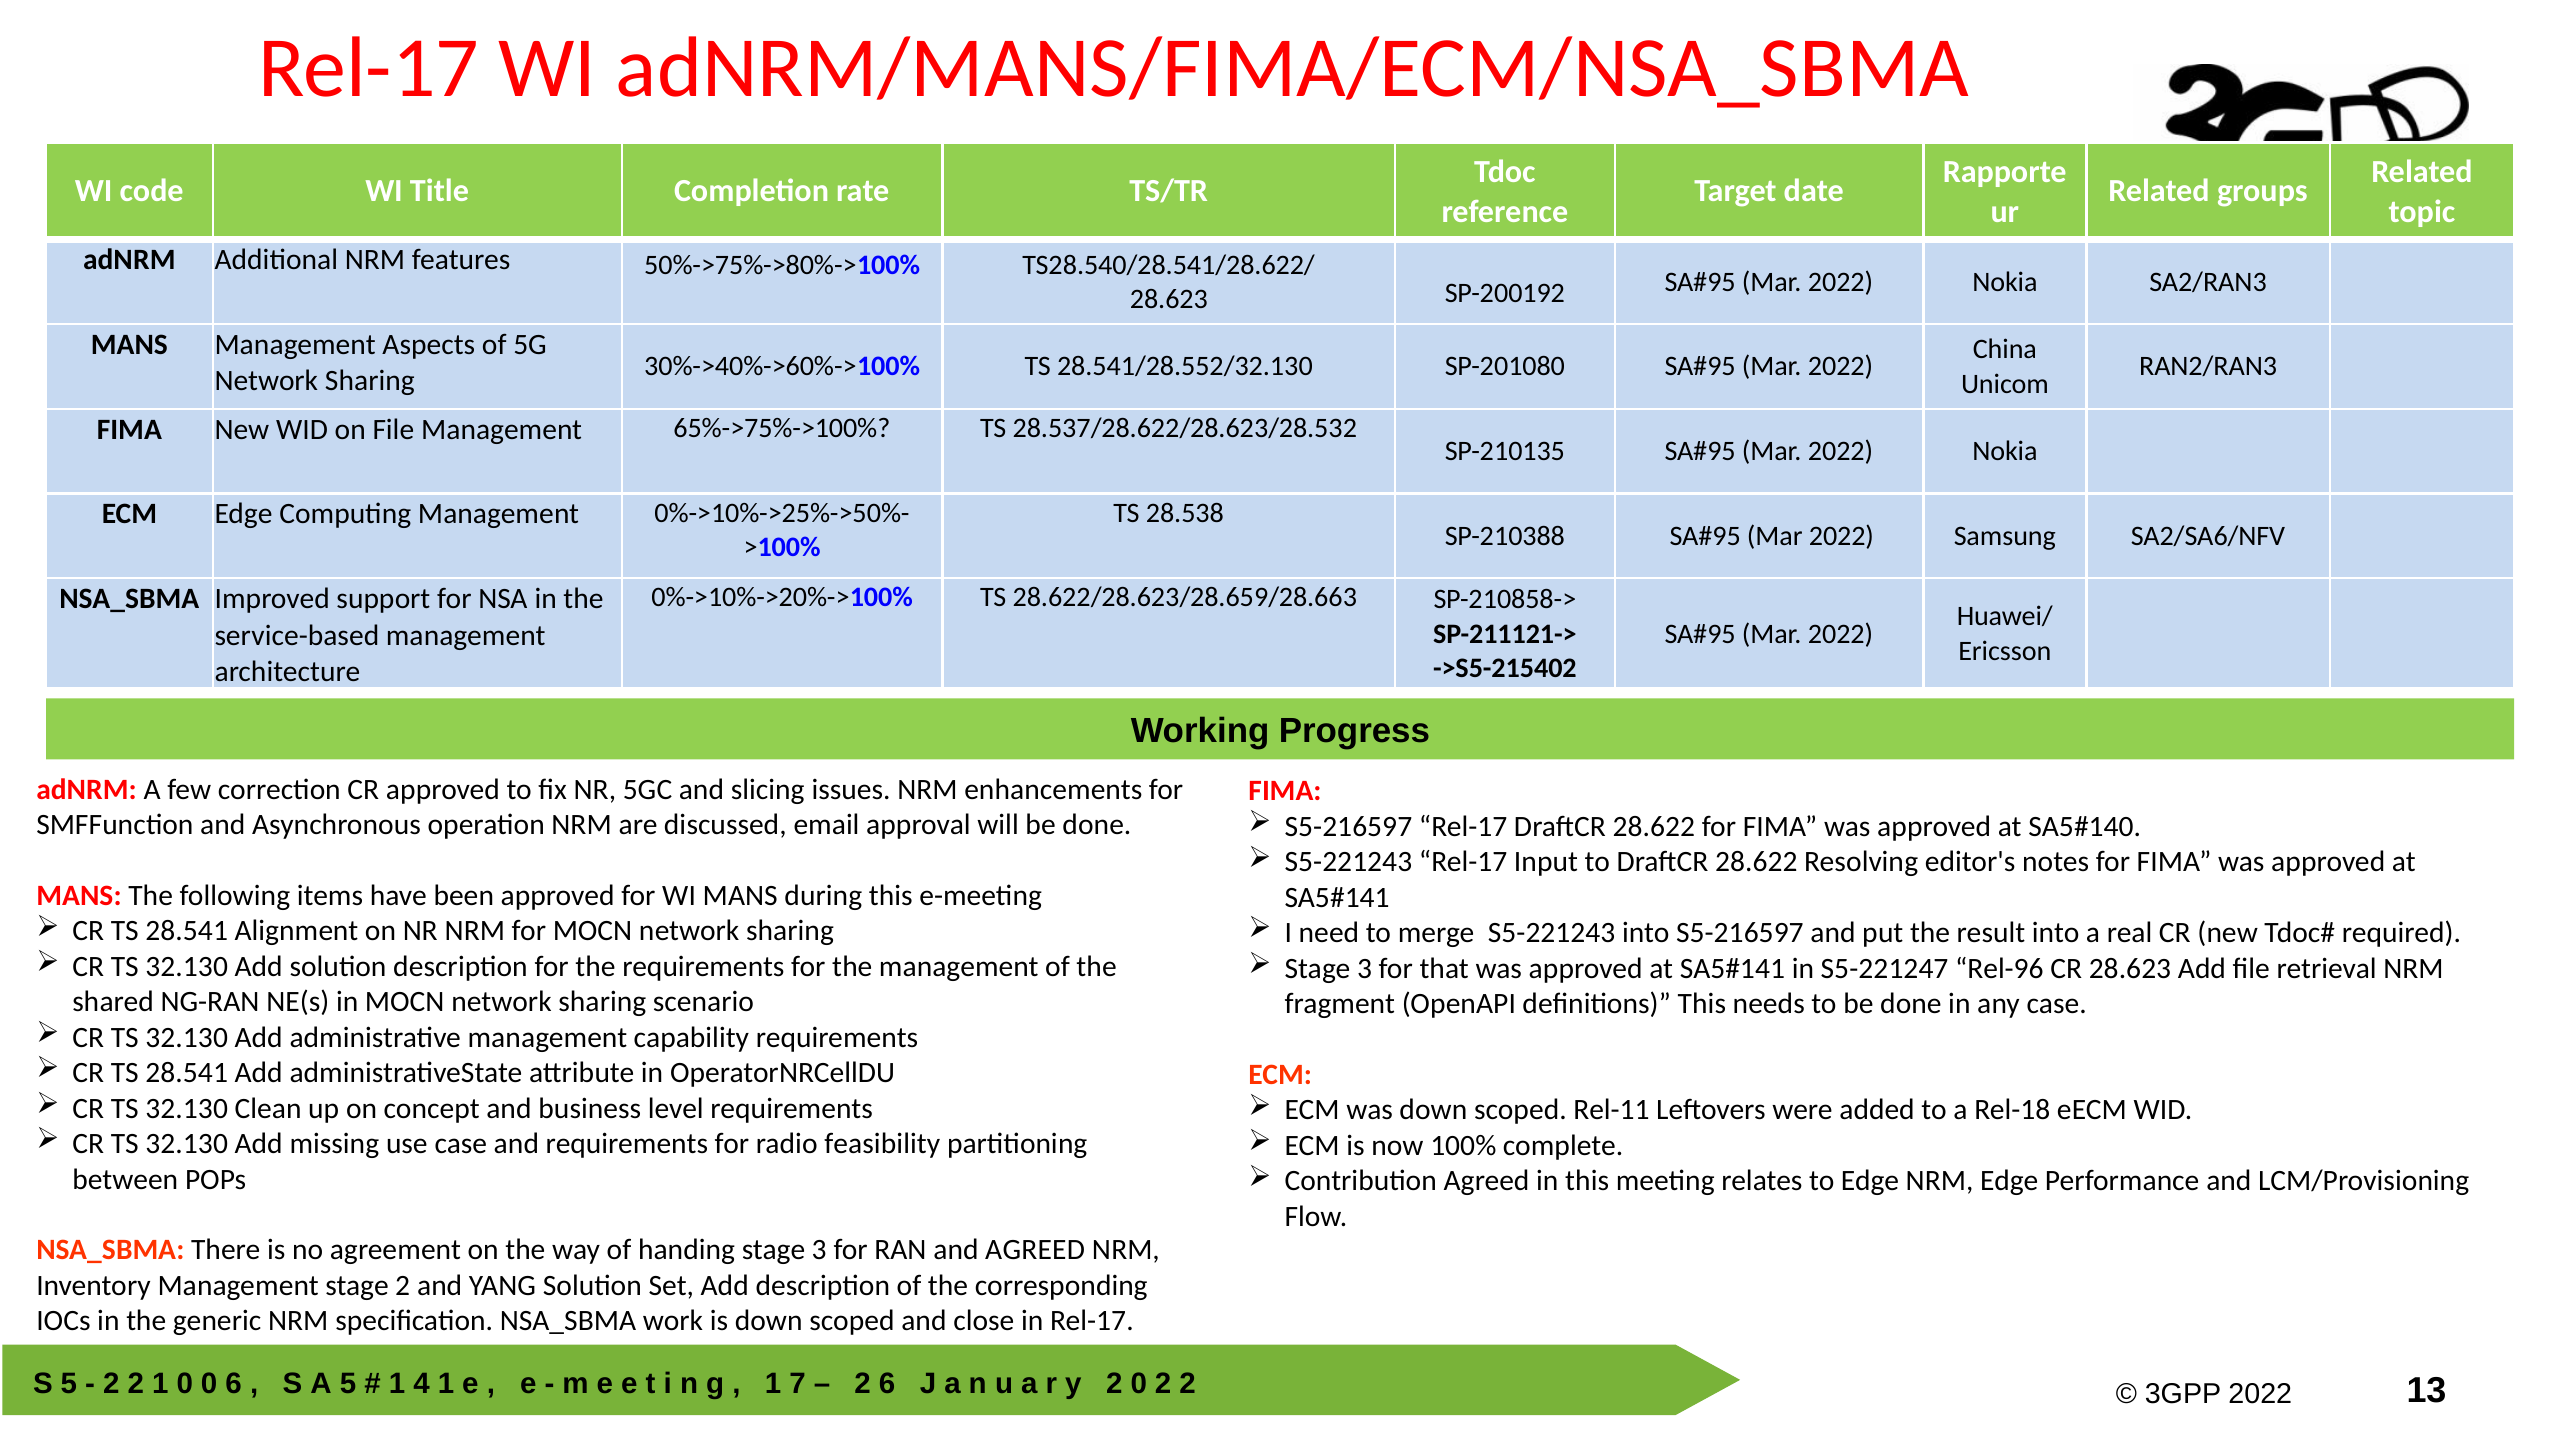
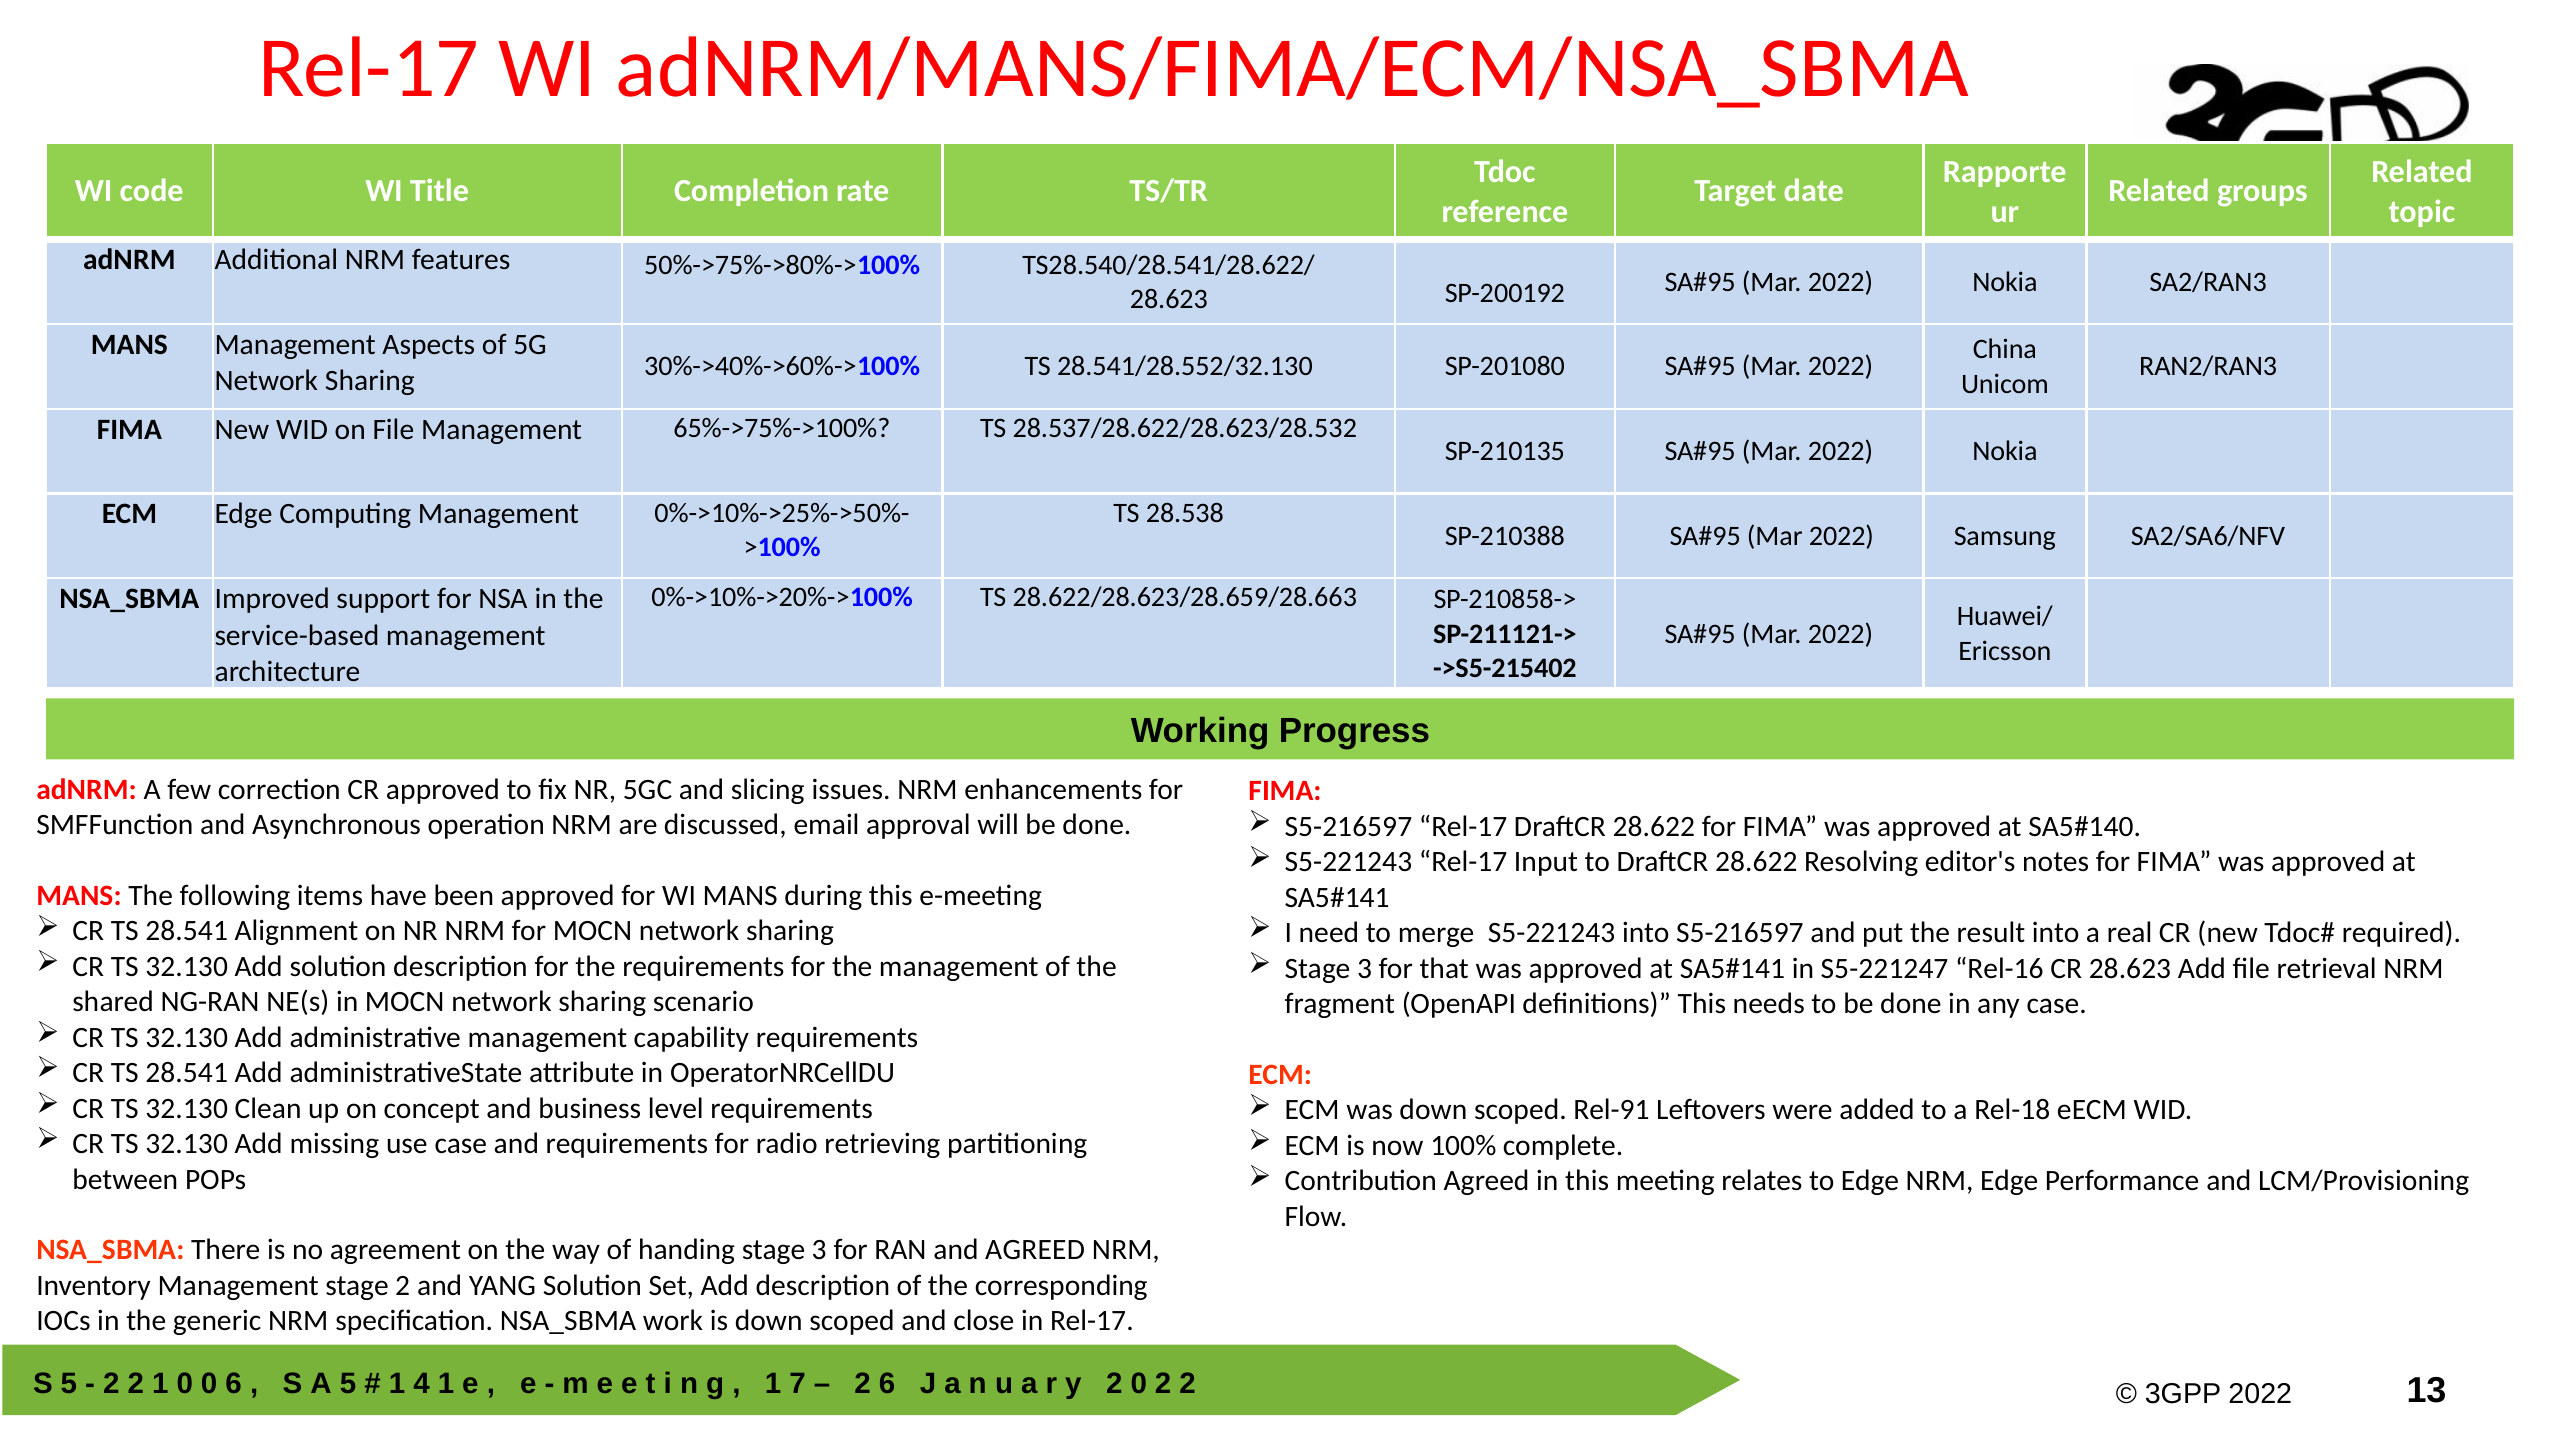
Rel-96: Rel-96 -> Rel-16 (1999, 968)
Rel-11: Rel-11 -> Rel-91 (1611, 1110)
feasibility: feasibility -> retrieving (882, 1144)
